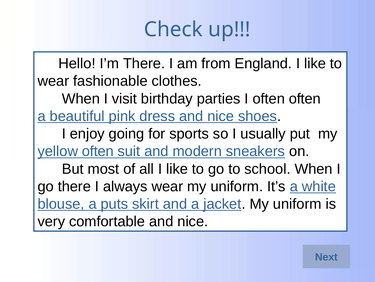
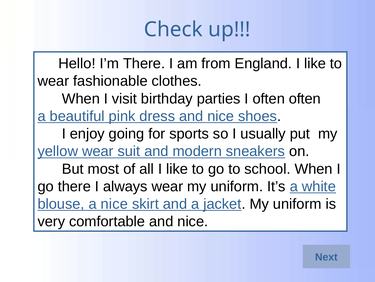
yellow often: often -> wear (98, 151)
a puts: puts -> nice (114, 204)
